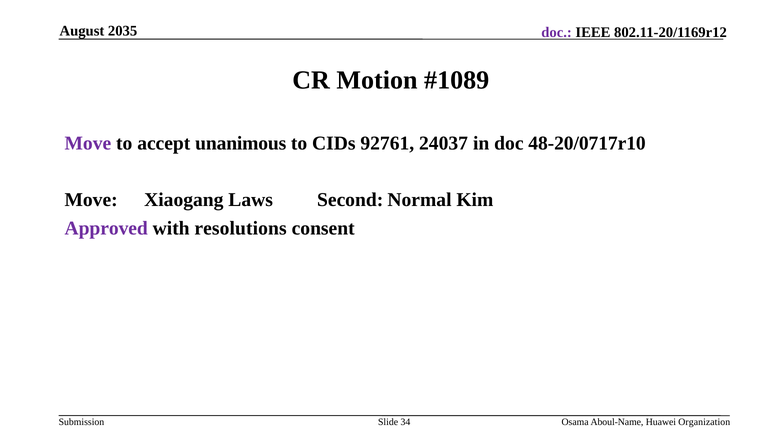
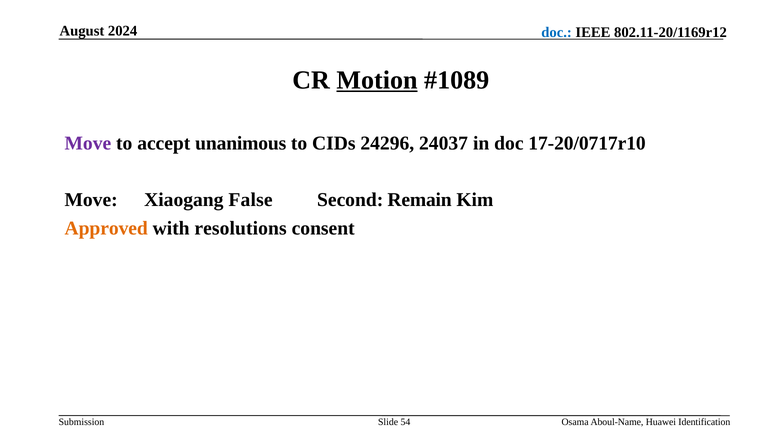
2035: 2035 -> 2024 (123, 31)
doc colour: purple -> blue (557, 33)
Motion underline: none -> present (377, 80)
92761: 92761 -> 24296 (387, 143)
48-20/0717r10: 48-20/0717r10 -> 17-20/0717r10 (587, 143)
Laws: Laws -> False (251, 200)
Normal: Normal -> Remain (420, 200)
Approved colour: purple -> orange (106, 228)
34: 34 -> 54 (405, 422)
Organization: Organization -> Identification (704, 422)
